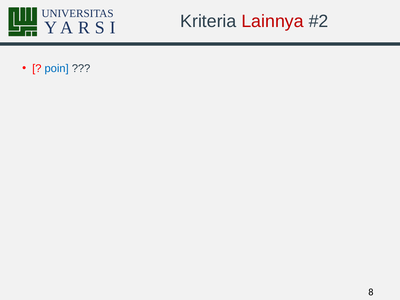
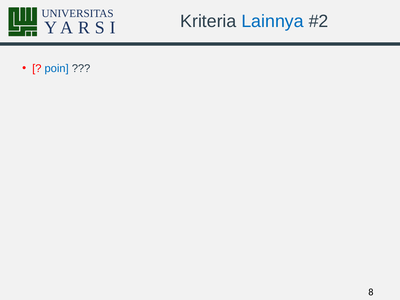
Lainnya colour: red -> blue (273, 21)
